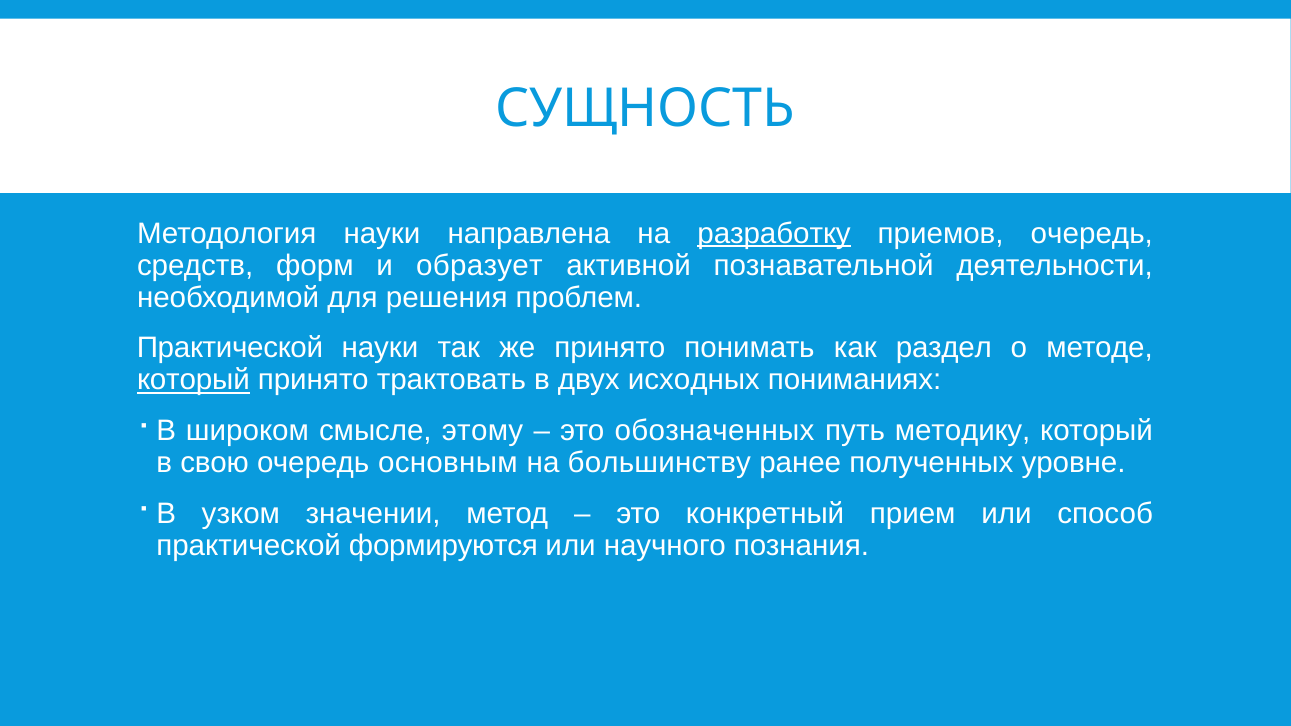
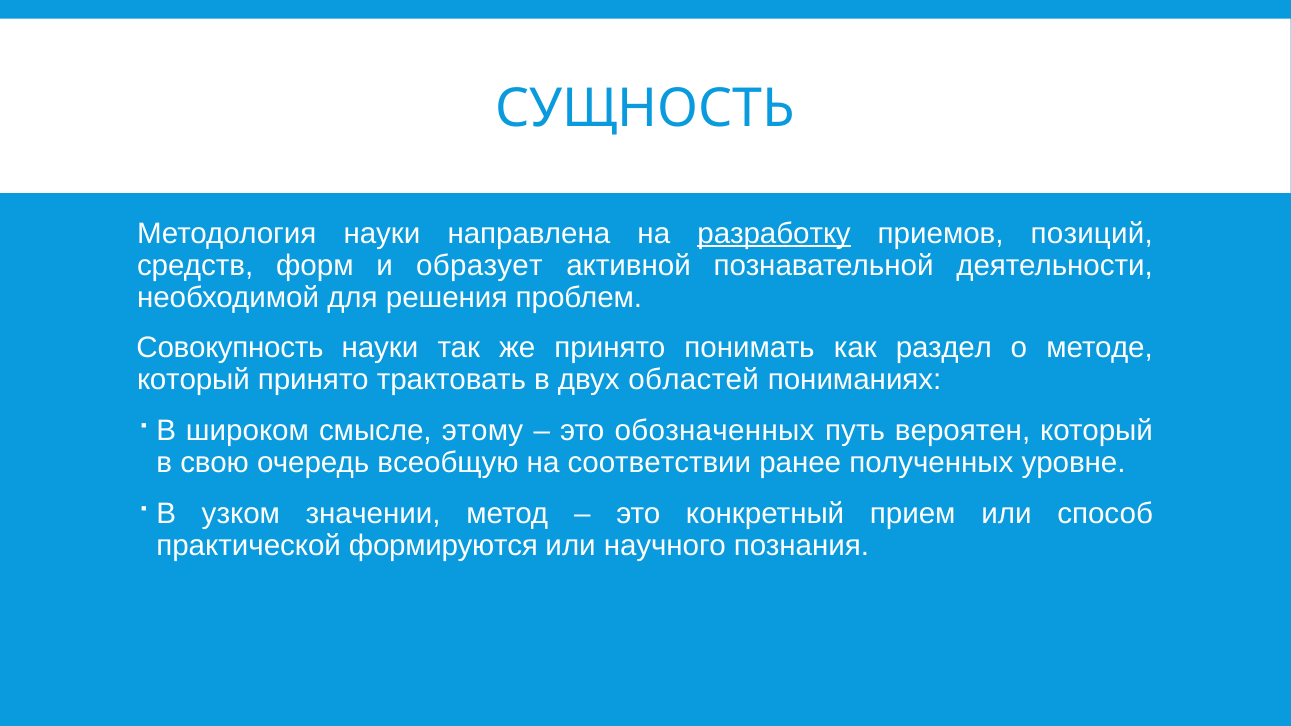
приемов очередь: очередь -> позиций (1092, 234)
Практической: Практической -> Совокупность (230, 348)
который underline: present -> none (193, 380)
исходных: исходных -> областей (694, 380)
методику: методику -> вероятен (963, 431)
основным: основным -> всеобщую (448, 463)
большинству: большинству -> соответствии (659, 463)
